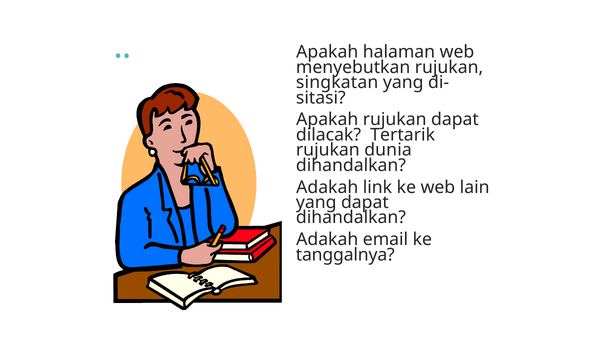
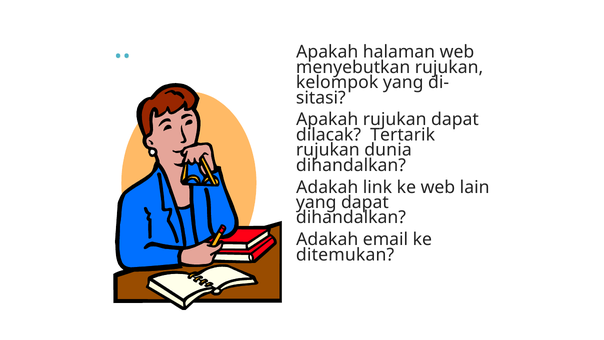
singkatan: singkatan -> kelompok (337, 83)
tanggalnya: tanggalnya -> ditemukan (345, 255)
